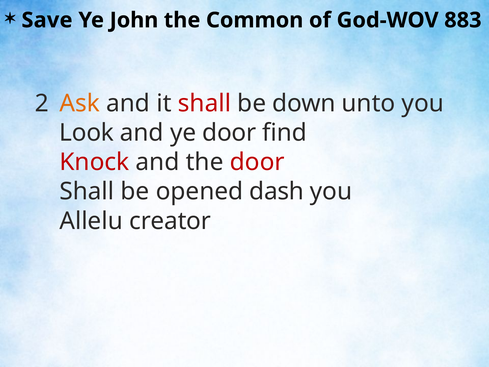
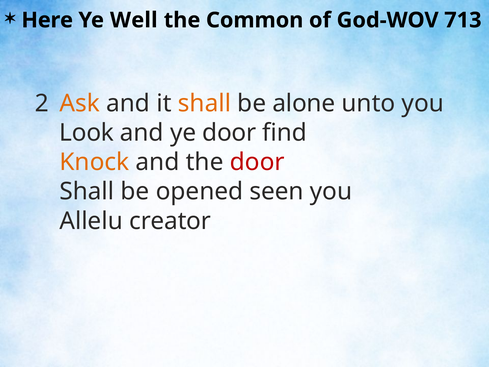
Save: Save -> Here (47, 20)
John: John -> Well (134, 20)
883: 883 -> 713 (463, 20)
shall colour: red -> orange (204, 103)
down: down -> alone (304, 103)
Knock colour: red -> orange (94, 162)
dash: dash -> seen (277, 191)
